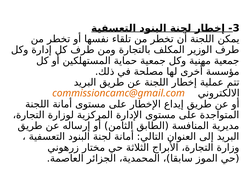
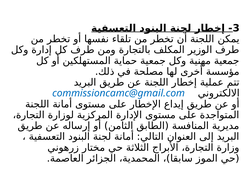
commissioncamc@gmail.com colour: orange -> blue (119, 94)
